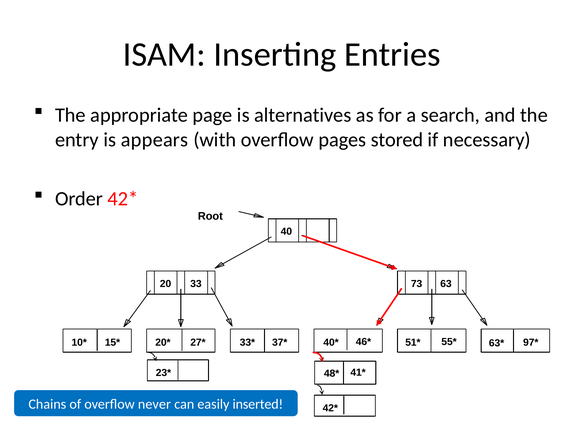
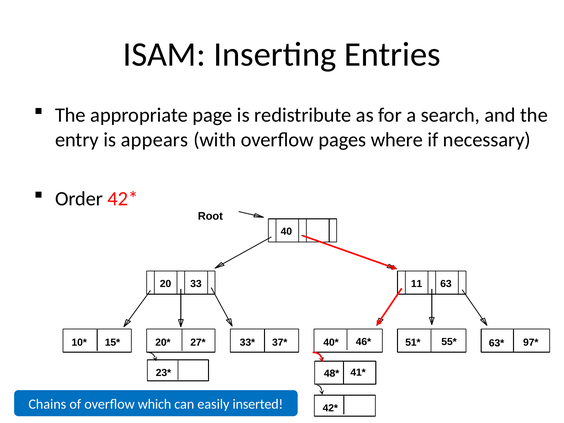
alternatives: alternatives -> redistribute (303, 115)
stored: stored -> where (397, 140)
73: 73 -> 11 (417, 284)
never: never -> which (155, 404)
